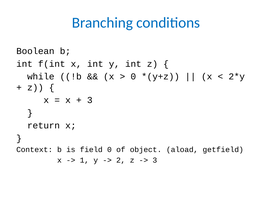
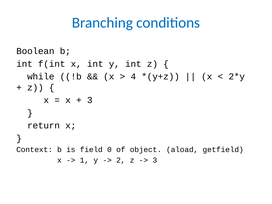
0: 0 -> 4 (133, 77)
